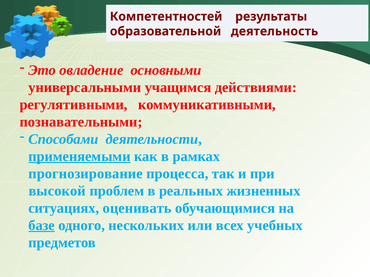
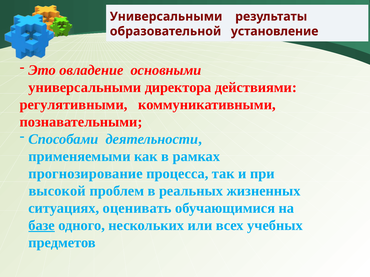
Компетентностей: Компетентностей -> Универсальными (166, 17)
деятельность: деятельность -> установление (275, 31)
учащимся: учащимся -> директора (178, 87)
применяемыми underline: present -> none (79, 157)
